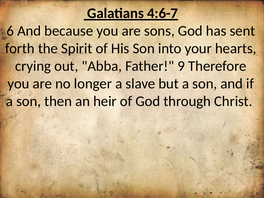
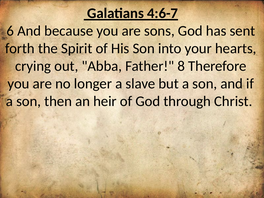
9: 9 -> 8 (181, 66)
